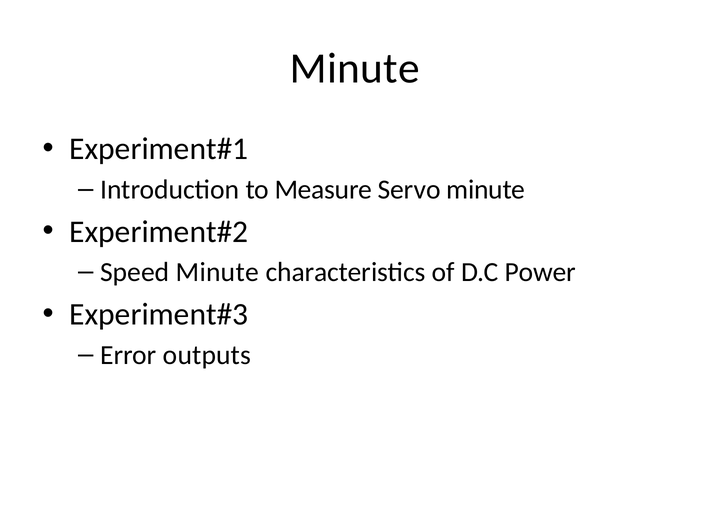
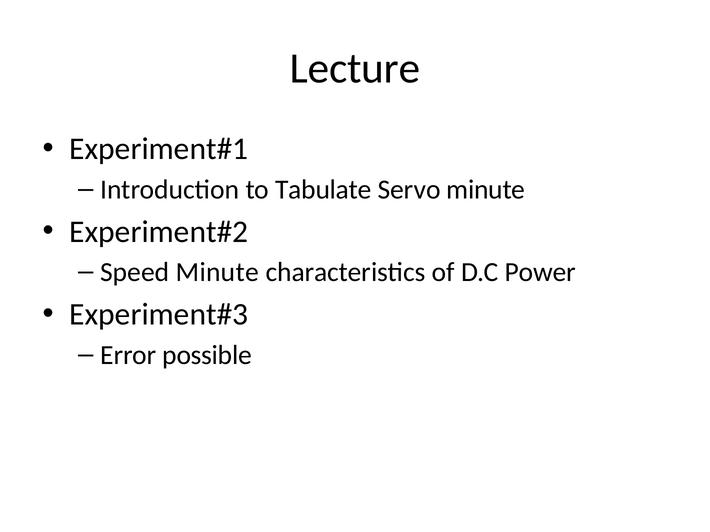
Minute: Minute -> Lecture (355, 69)
Measure: Measure -> Tabulate (323, 190)
outputs: outputs -> possible (207, 355)
